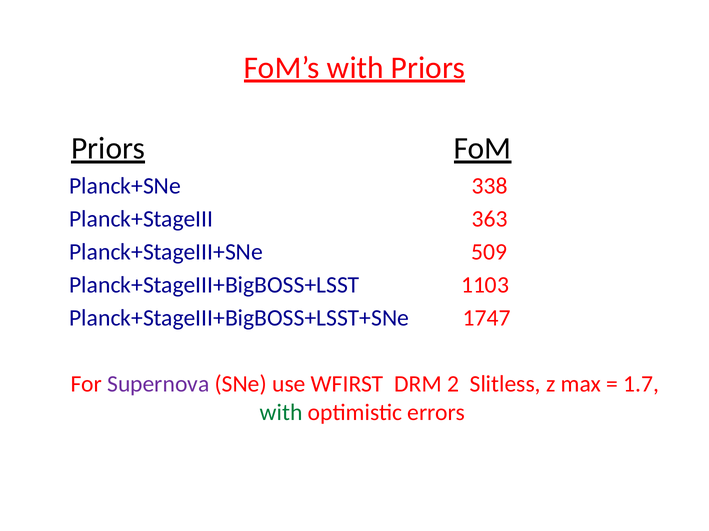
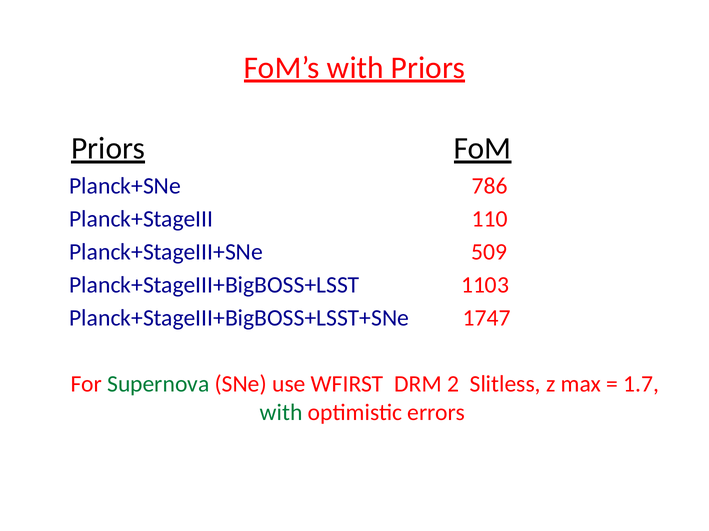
338: 338 -> 786 (490, 186)
363: 363 -> 110 (490, 219)
Supernova colour: purple -> green (158, 384)
